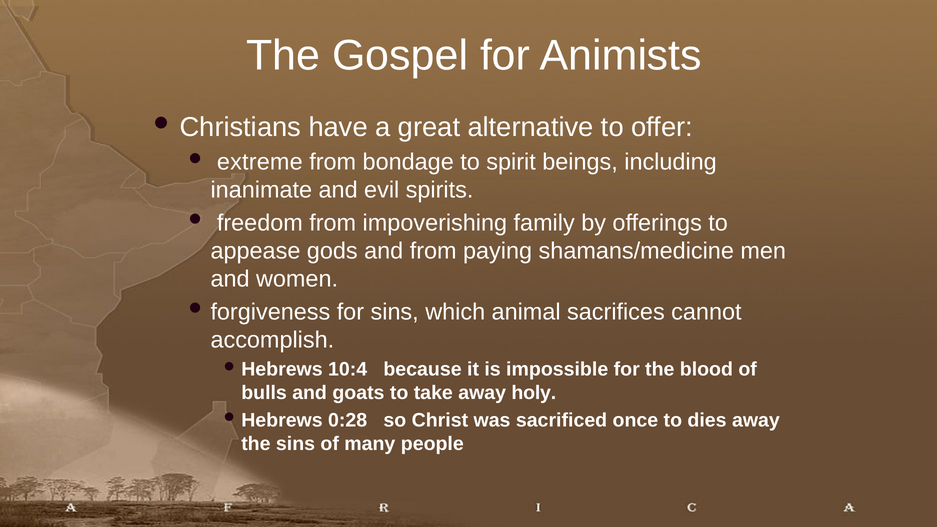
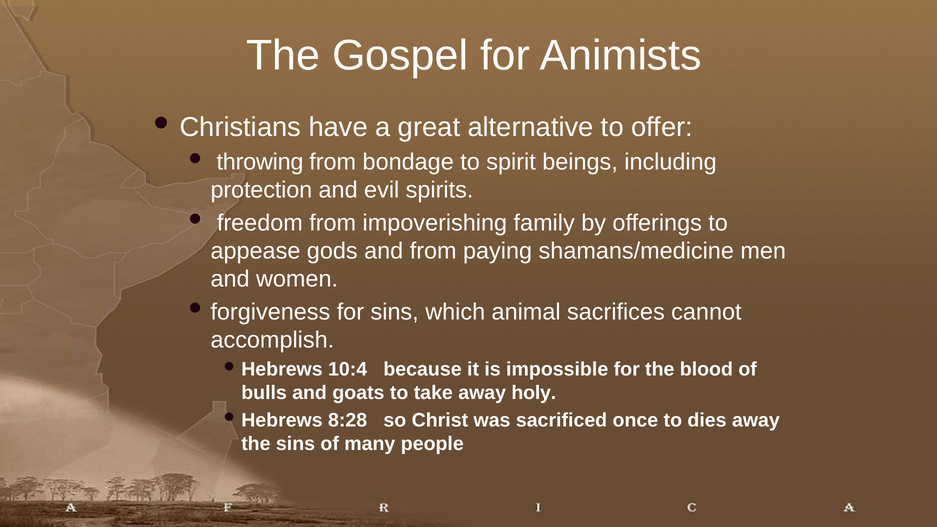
extreme: extreme -> throwing (260, 162)
inanimate: inanimate -> protection (261, 190)
0:28: 0:28 -> 8:28 (348, 420)
